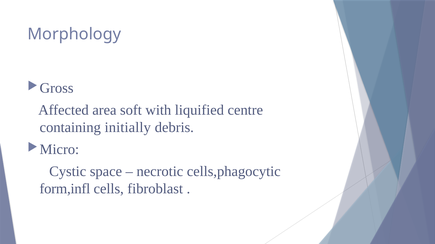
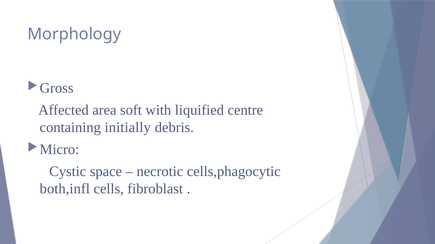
form,infl: form,infl -> both,infl (65, 189)
